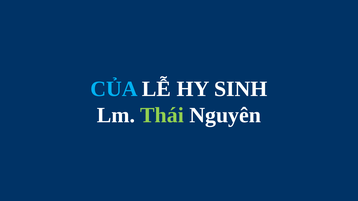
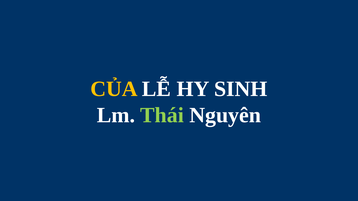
CỦA colour: light blue -> yellow (114, 89)
